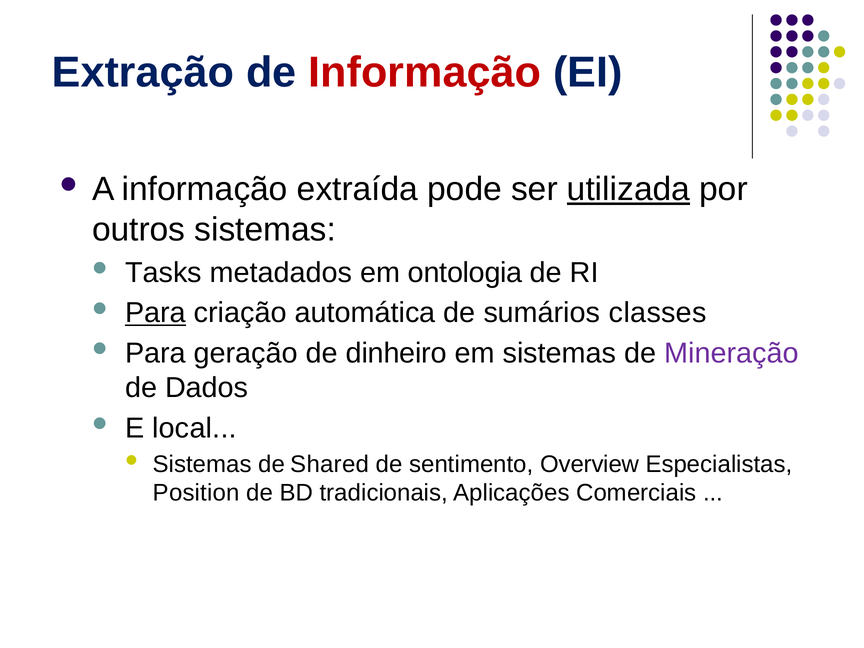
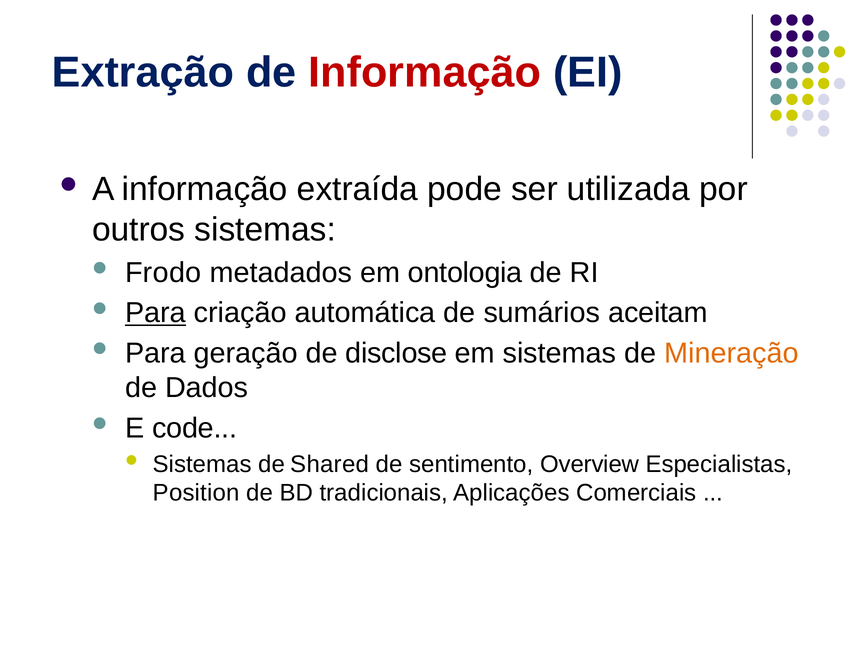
utilizada underline: present -> none (629, 189)
Tasks: Tasks -> Frodo (163, 273)
classes: classes -> aceitam (658, 313)
dinheiro: dinheiro -> disclose (396, 353)
Mineração colour: purple -> orange (731, 353)
local: local -> code (195, 428)
